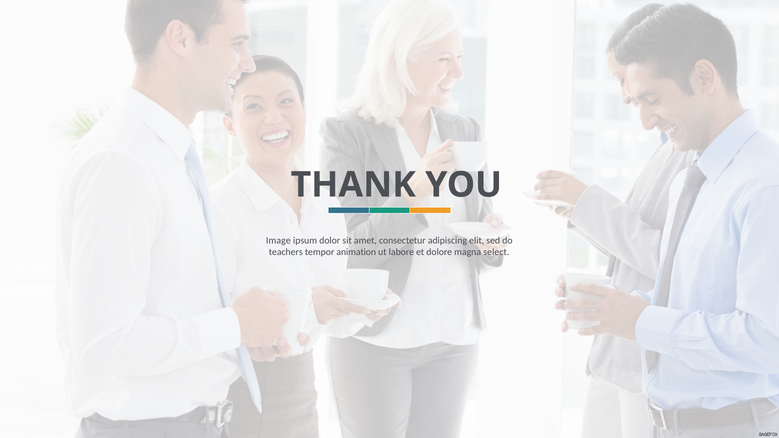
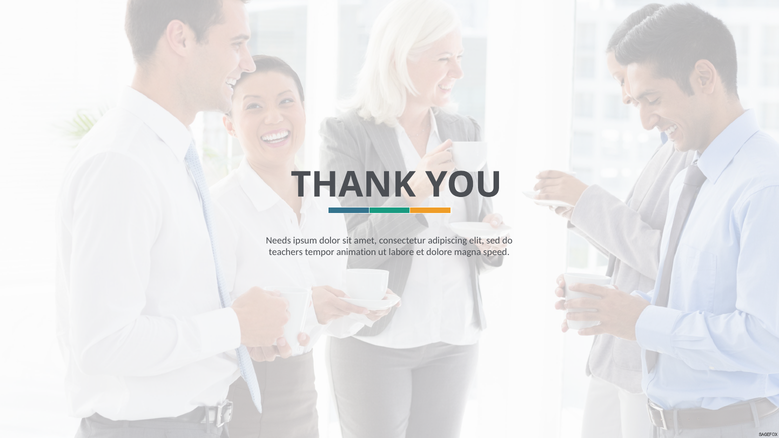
Image: Image -> Needs (278, 241)
select: select -> speed (496, 252)
